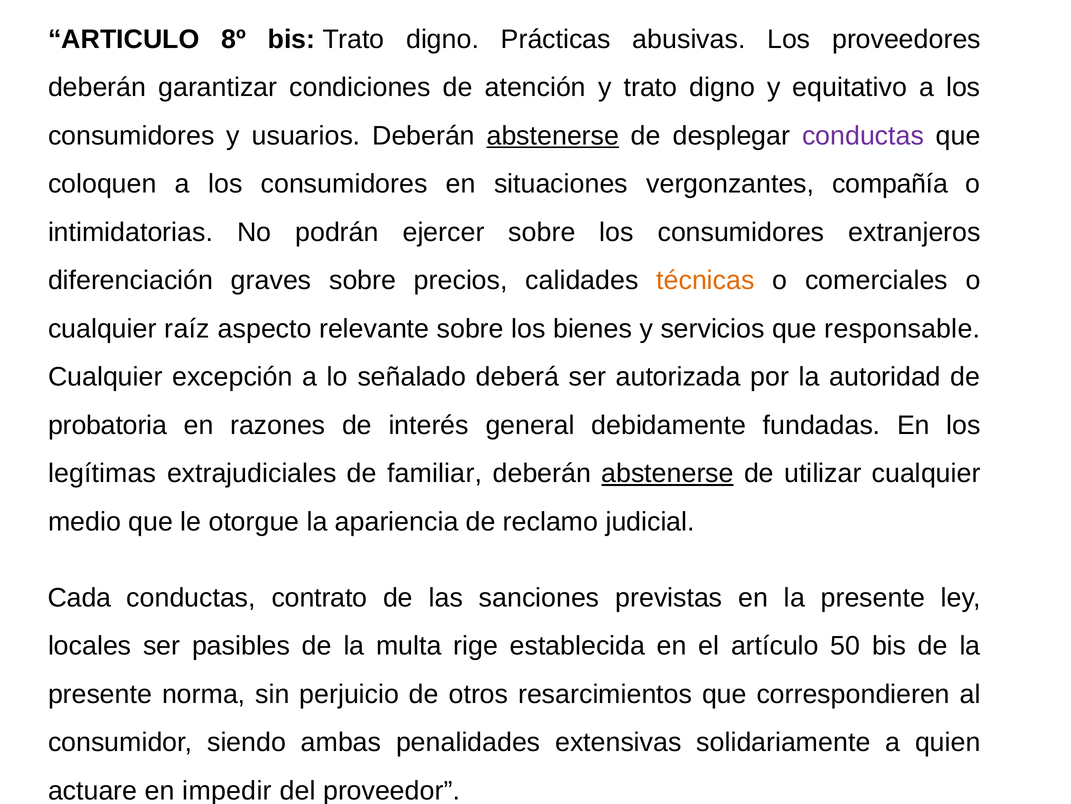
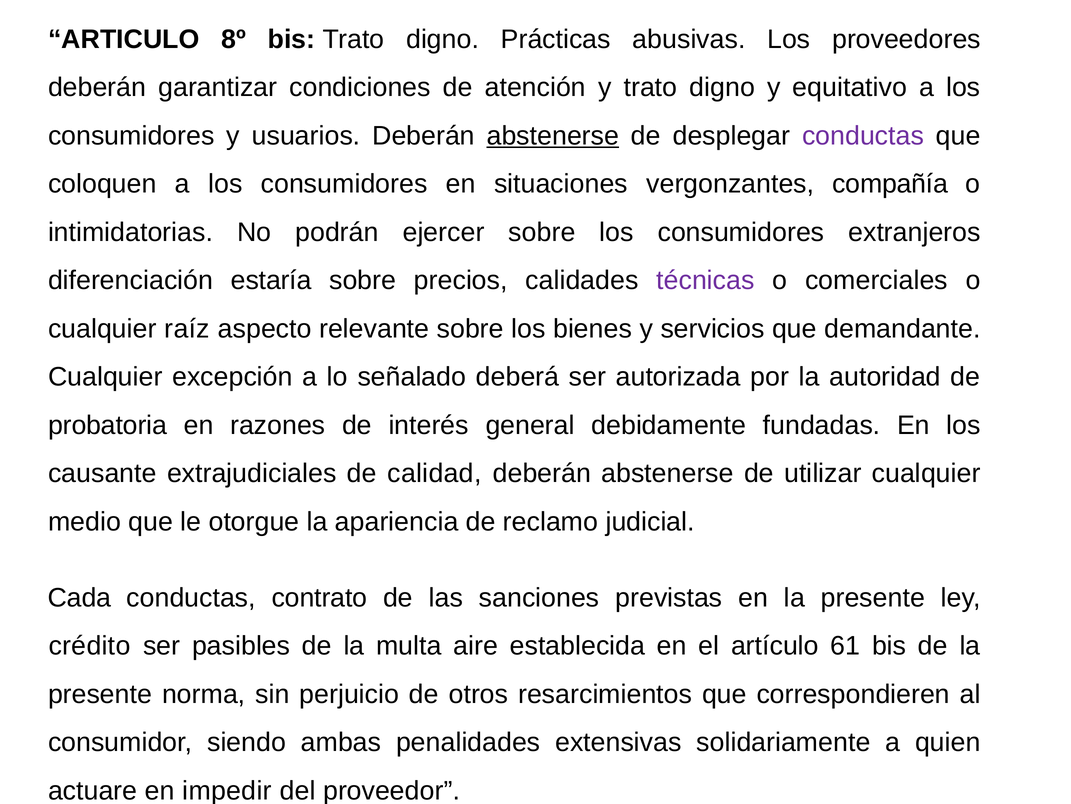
graves: graves -> estaría (271, 280)
técnicas colour: orange -> purple (705, 280)
responsable: responsable -> demandante (902, 328)
legítimas: legítimas -> causante (102, 473)
familiar: familiar -> calidad (434, 473)
abstenerse underline: present -> none (668, 473)
locales: locales -> crédito (90, 645)
rige: rige -> aire (476, 645)
50: 50 -> 61 (845, 645)
